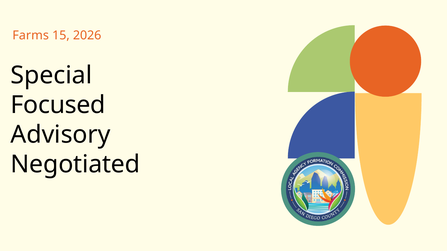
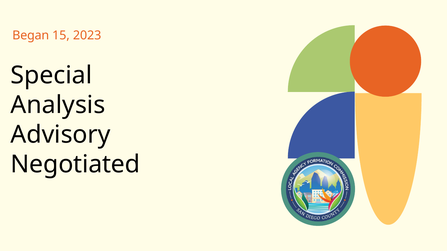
Farms: Farms -> Began (31, 36)
2026: 2026 -> 2023 (87, 36)
Focused: Focused -> Analysis (58, 105)
